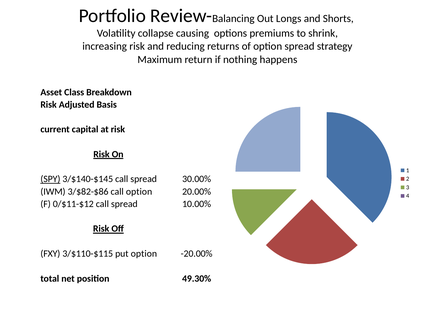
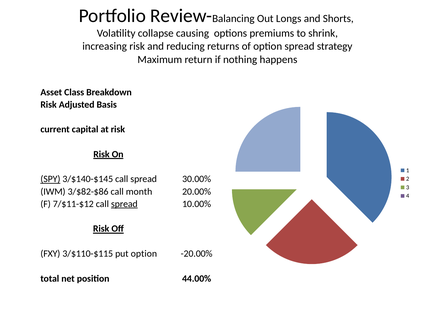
call option: option -> month (139, 192)
0/$11-$12: 0/$11-$12 -> 7/$11-$12 (73, 204)
spread underline: none -> present (124, 204)
49.30%: 49.30% -> 44.00% (197, 279)
